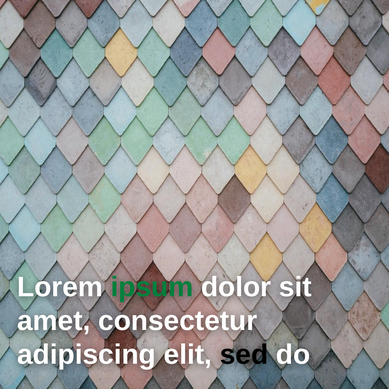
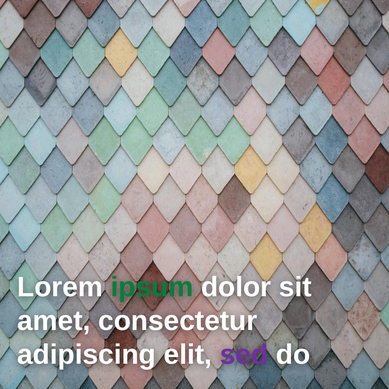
sed colour: black -> purple (244, 354)
